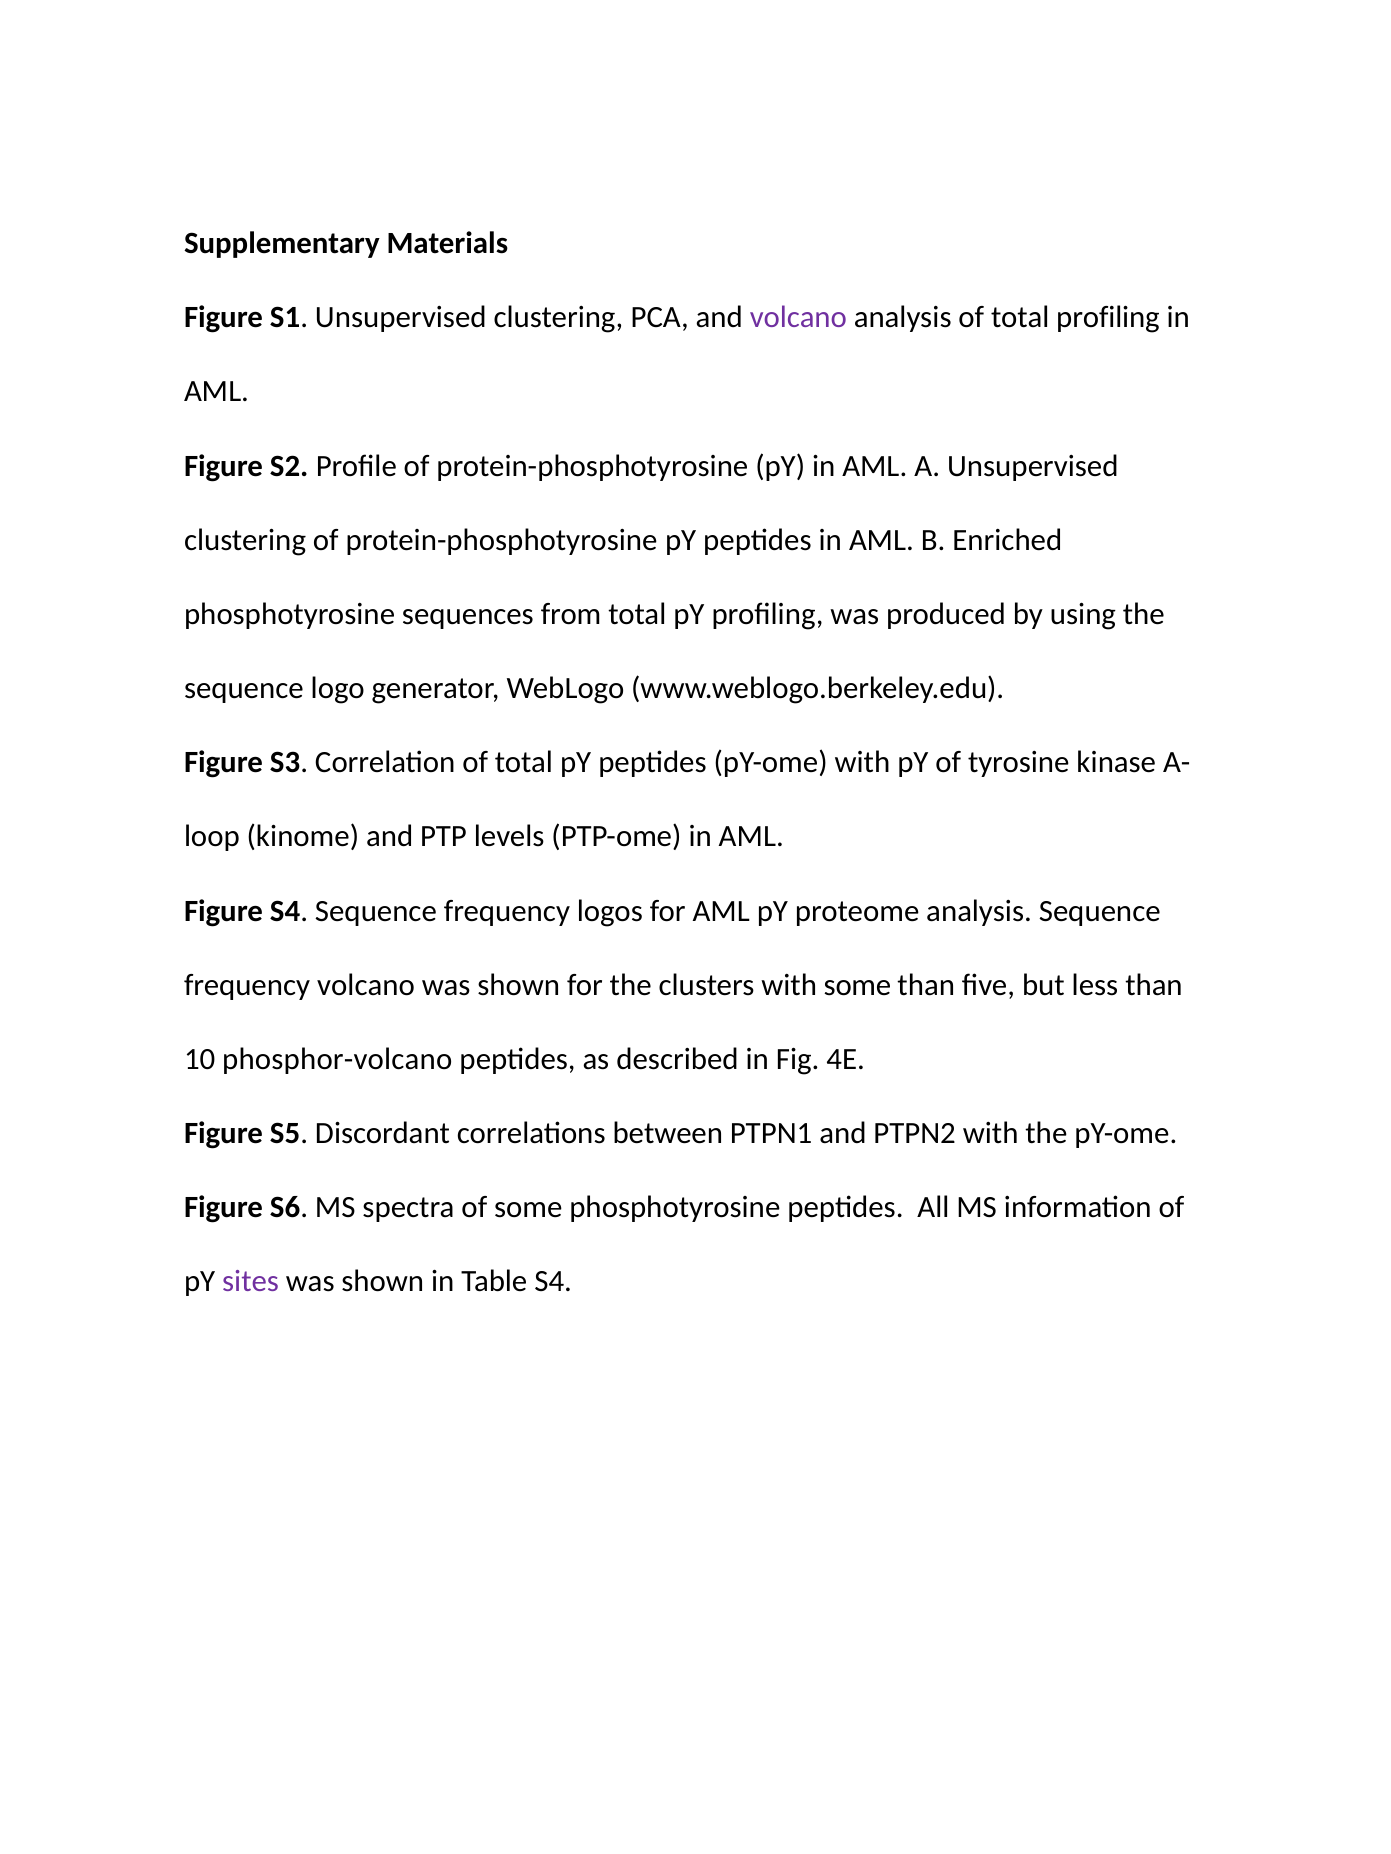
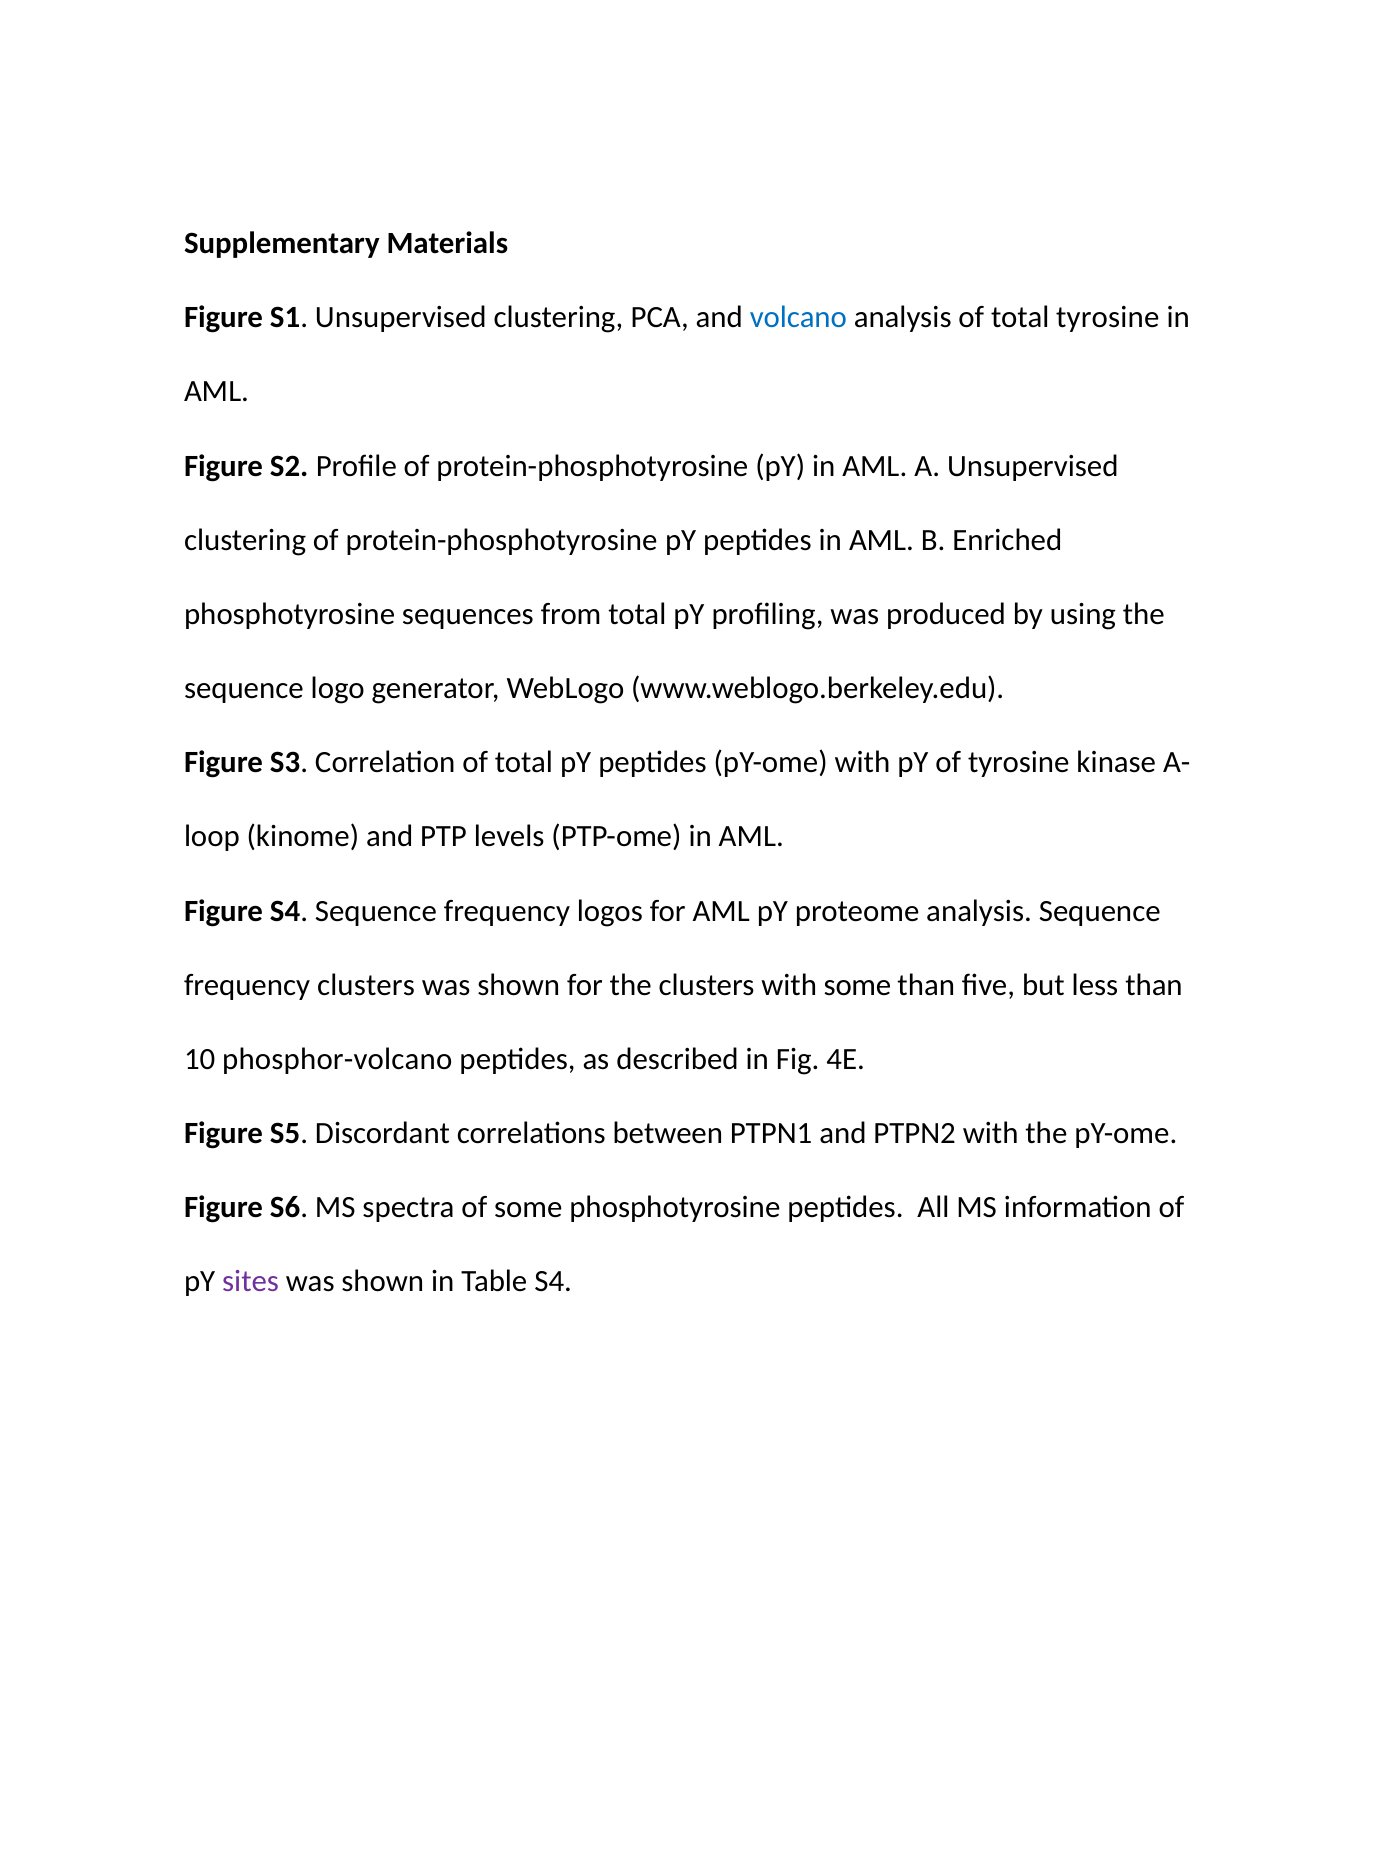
volcano colour: purple -> blue (798, 318)
total profiling: profiling -> tyrosine (1108, 318)
frequency volcano: volcano -> clusters (366, 985)
